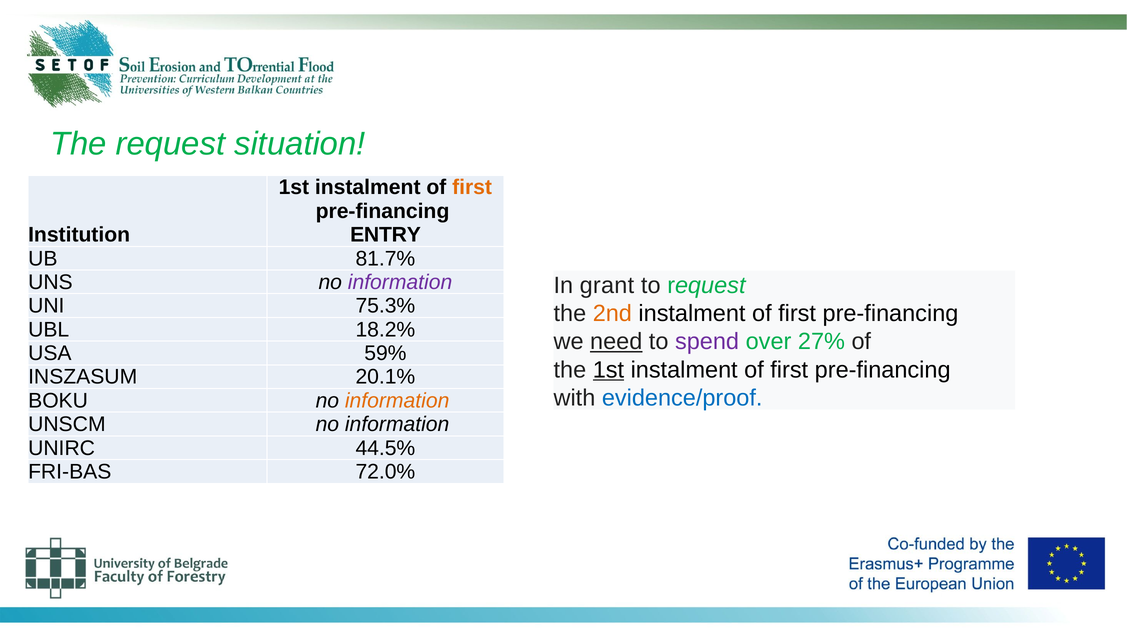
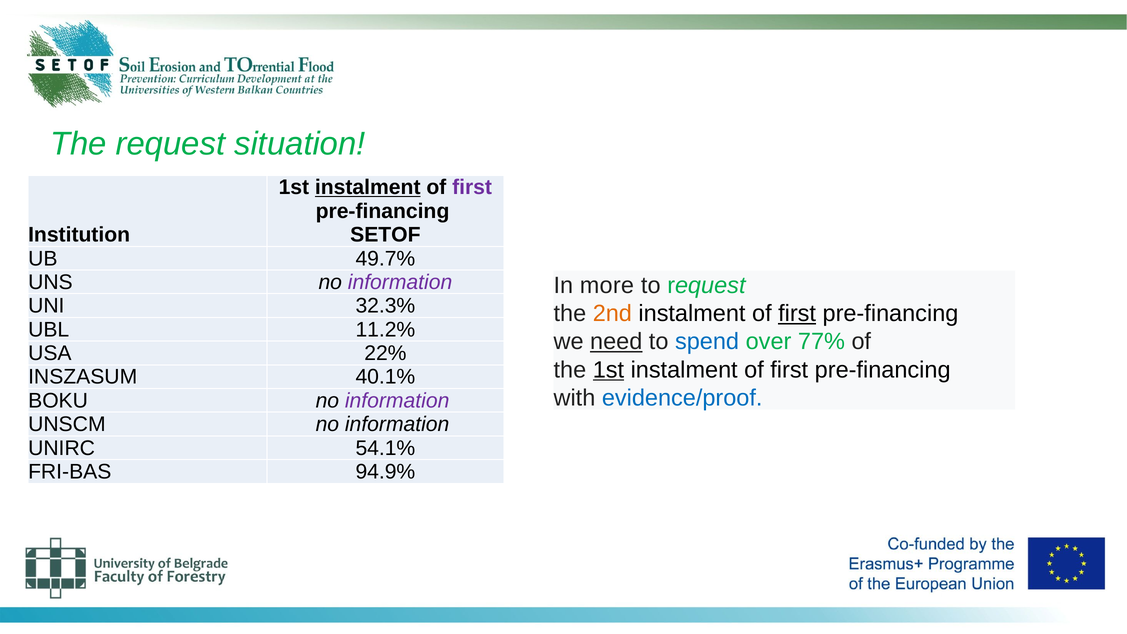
instalment underline: none -> present (368, 187)
first colour: orange -> purple (472, 187)
ENTRY: ENTRY -> SETOF (385, 235)
81.7%: 81.7% -> 49.7% (385, 259)
grant: grant -> more (607, 285)
75.3%: 75.3% -> 32.3% (385, 306)
first underline: none -> present (797, 313)
18.2%: 18.2% -> 11.2% (385, 330)
spend colour: purple -> blue (707, 342)
27%: 27% -> 77% (821, 342)
59%: 59% -> 22% (385, 353)
20.1%: 20.1% -> 40.1% (385, 377)
information colour: orange -> purple (397, 401)
44.5%: 44.5% -> 54.1% (385, 448)
72.0%: 72.0% -> 94.9% (385, 472)
